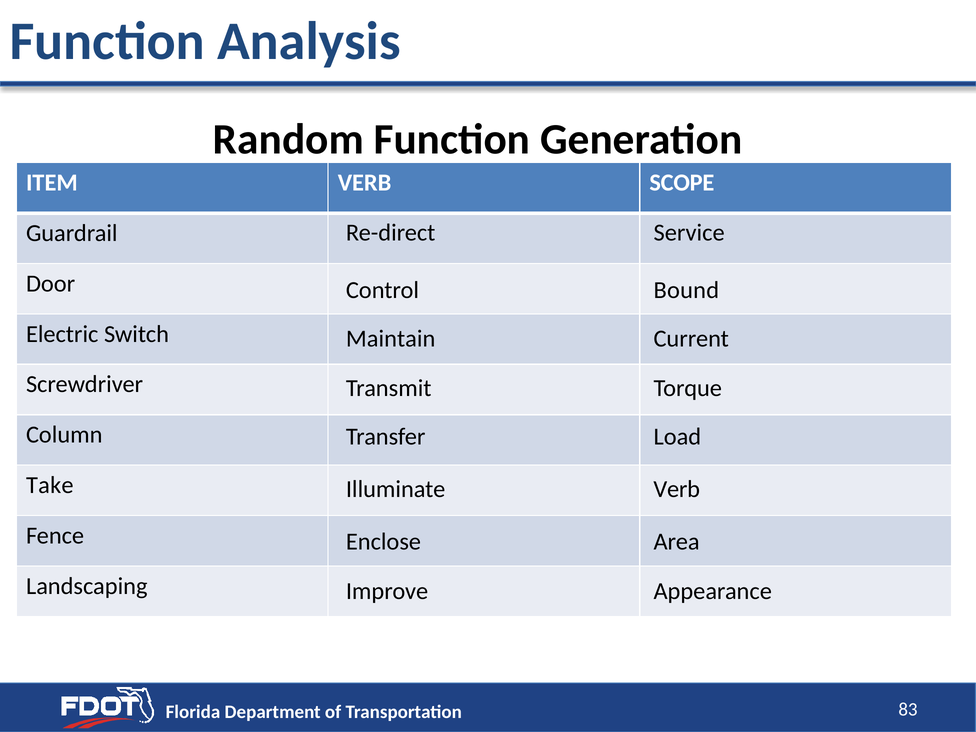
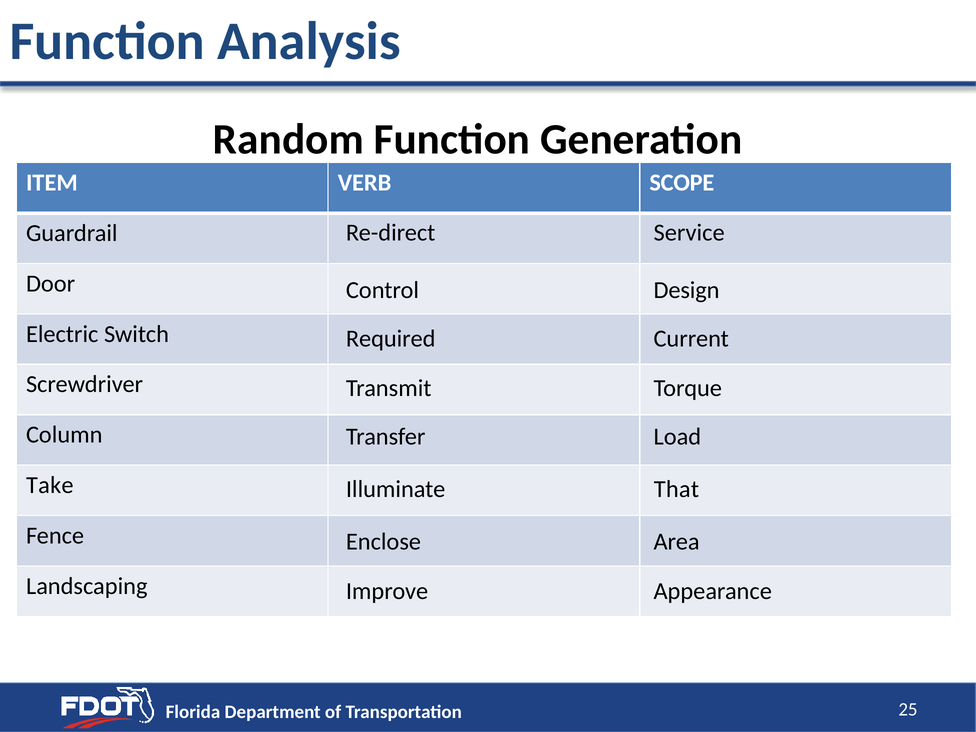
Bound: Bound -> Design (687, 290)
Maintain: Maintain -> Required (391, 339)
Illuminate Verb: Verb -> That (676, 489)
83: 83 -> 25 (908, 710)
